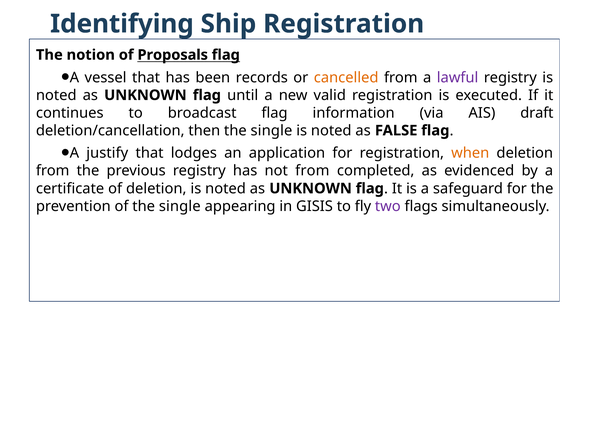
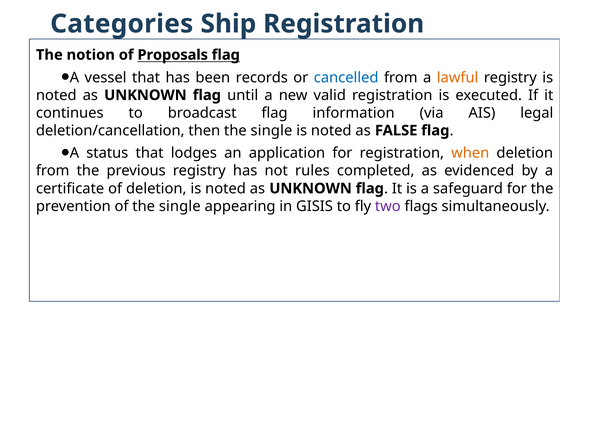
Identifying: Identifying -> Categories (122, 24)
cancelled colour: orange -> blue (346, 77)
lawful colour: purple -> orange (458, 77)
draft: draft -> legal (537, 113)
justify: justify -> status (107, 153)
not from: from -> rules (312, 171)
